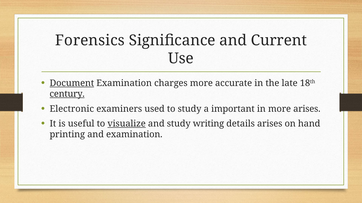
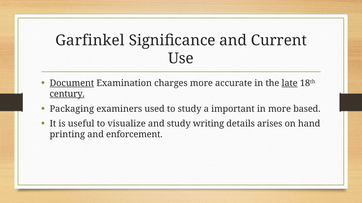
Forensics: Forensics -> Garfinkel (90, 41)
late underline: none -> present (290, 83)
Electronic: Electronic -> Packaging (72, 109)
more arises: arises -> based (307, 109)
visualize underline: present -> none (127, 124)
and examination: examination -> enforcement (134, 135)
